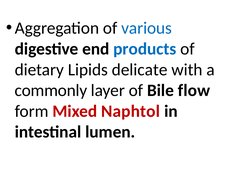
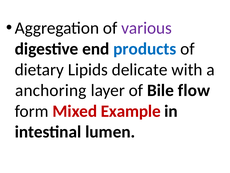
various colour: blue -> purple (147, 28)
commonly: commonly -> anchoring (51, 90)
Naphtol: Naphtol -> Example (131, 111)
